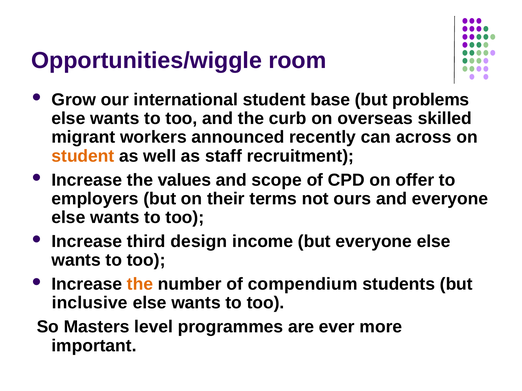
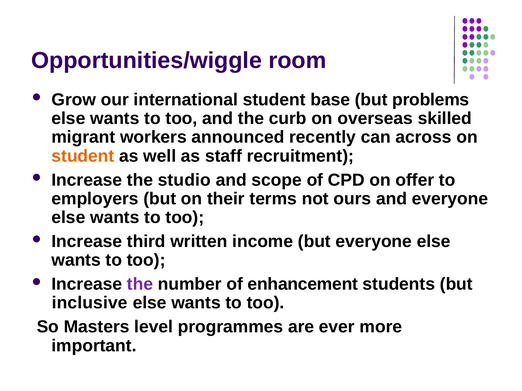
values: values -> studio (184, 180)
design: design -> written (199, 242)
the colour: orange -> purple (140, 285)
compendium: compendium -> enhancement (303, 285)
